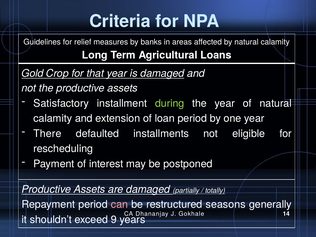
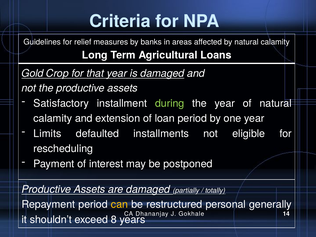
There: There -> Limits (47, 134)
can colour: pink -> yellow (119, 205)
seasons: seasons -> personal (226, 205)
9: 9 -> 8 (114, 220)
